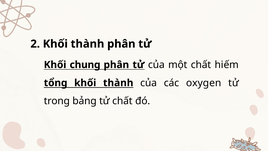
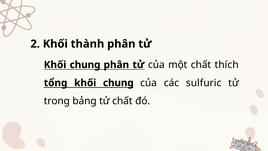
hiếm: hiếm -> thích (227, 65)
tổng khối thành: thành -> chung (118, 83)
oxygen: oxygen -> sulfuric (204, 83)
